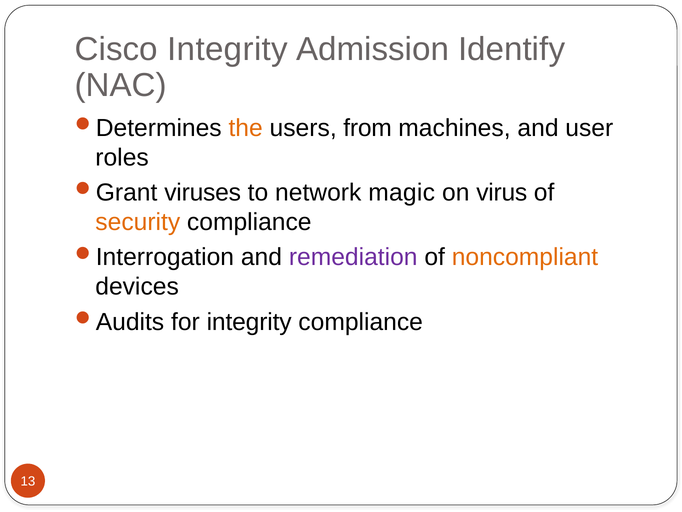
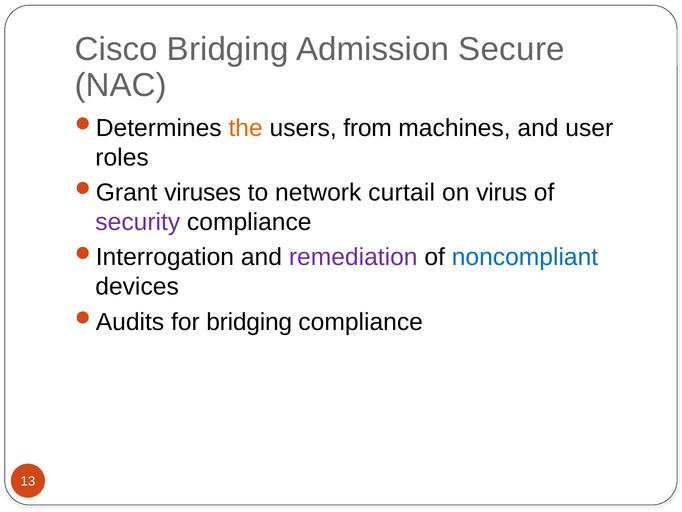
Cisco Integrity: Integrity -> Bridging (228, 49)
Identify: Identify -> Secure (512, 49)
magic: magic -> curtail (402, 192)
security colour: orange -> purple (138, 222)
noncompliant colour: orange -> blue (525, 257)
for integrity: integrity -> bridging (249, 322)
